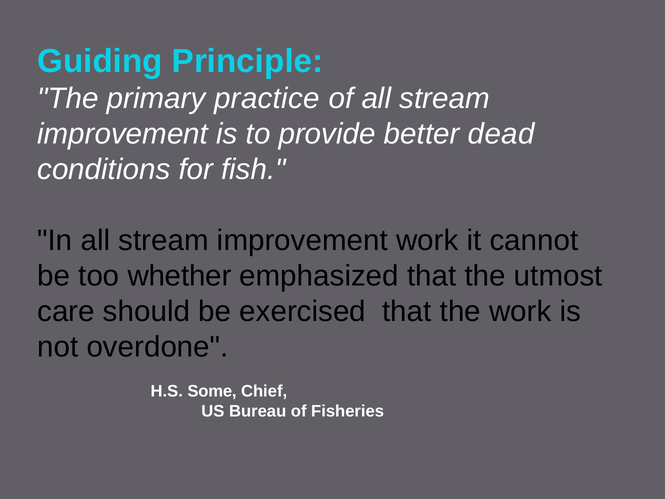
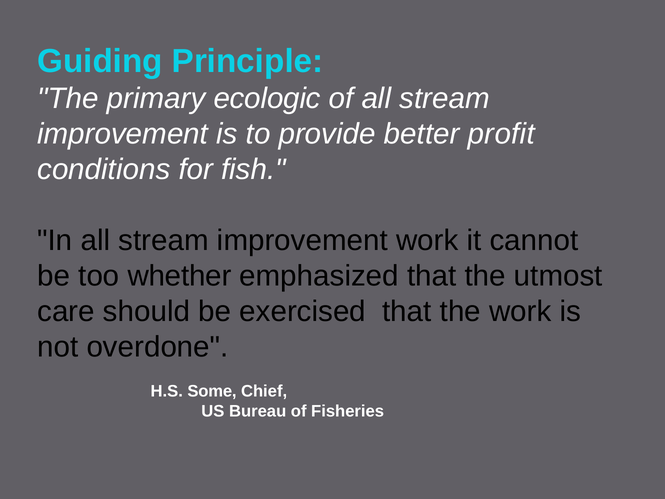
practice: practice -> ecologic (267, 98)
dead: dead -> profit (501, 134)
